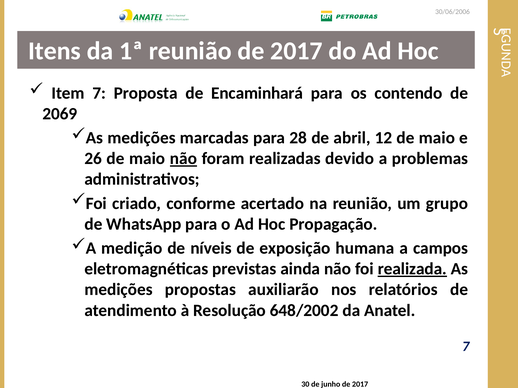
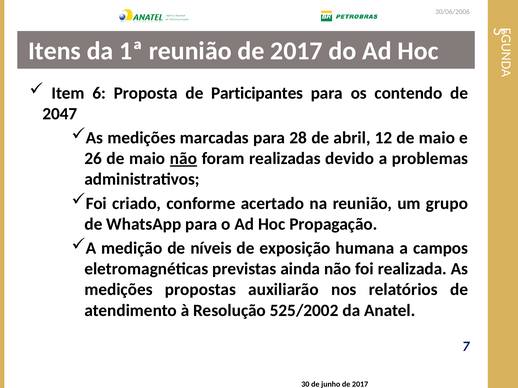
Item 7: 7 -> 6 (99, 93)
Encaminhará: Encaminhará -> Participantes (257, 93)
2069: 2069 -> 2047 (60, 114)
realizada underline: present -> none (412, 269)
648/2002: 648/2002 -> 525/2002 (304, 311)
